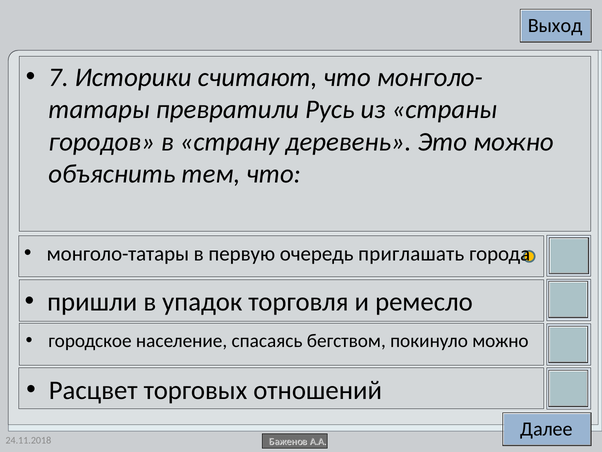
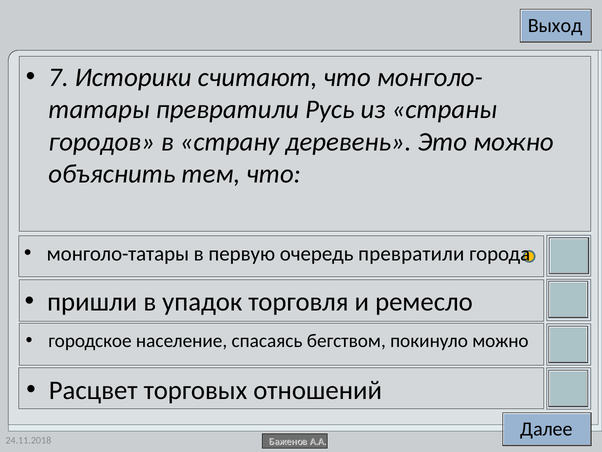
очередь приглашать: приглашать -> превратили (411, 253)
